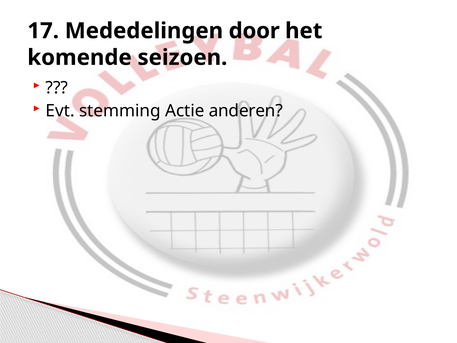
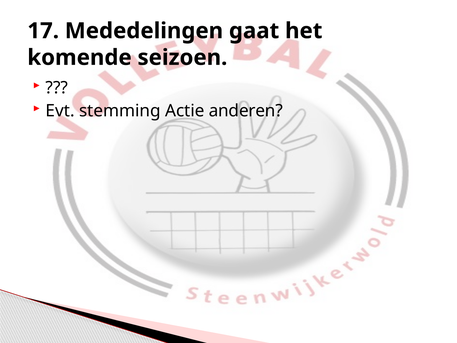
door: door -> gaat (254, 31)
